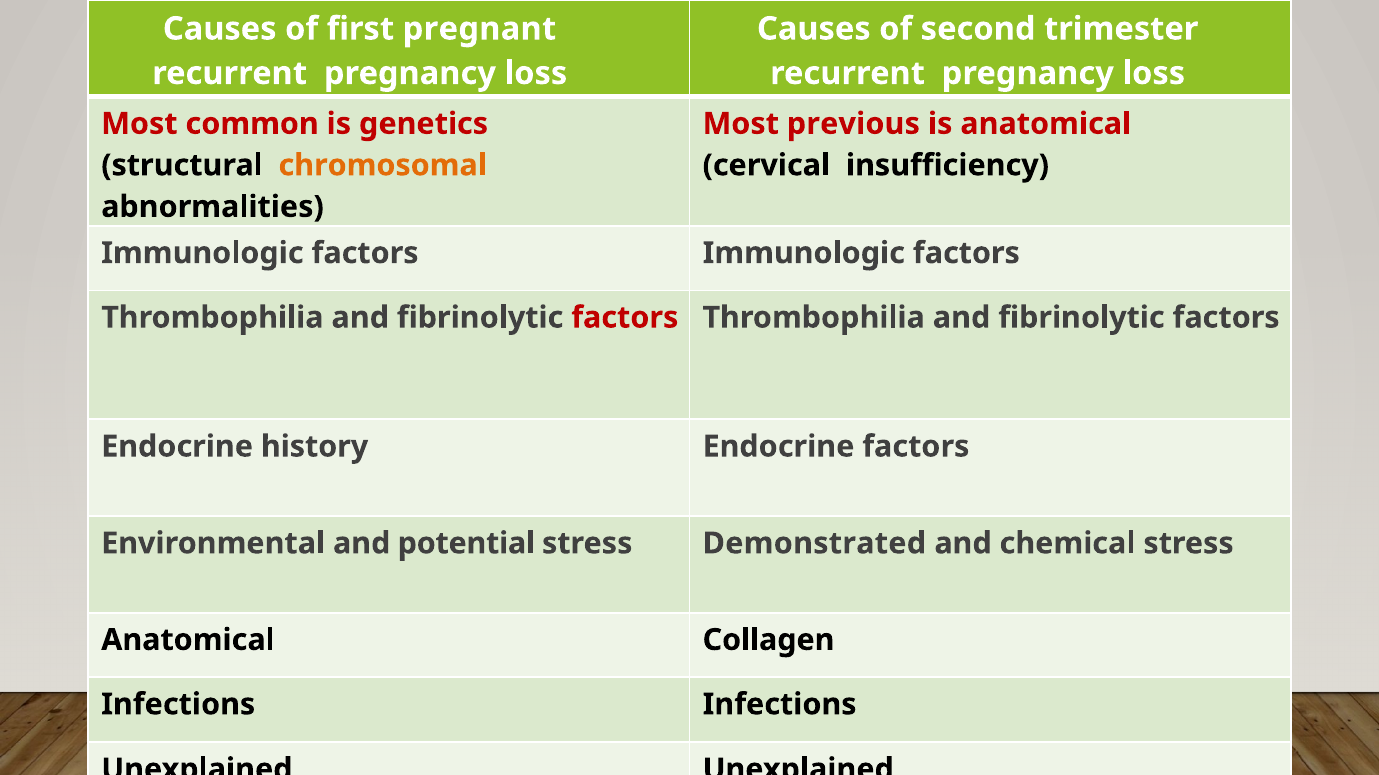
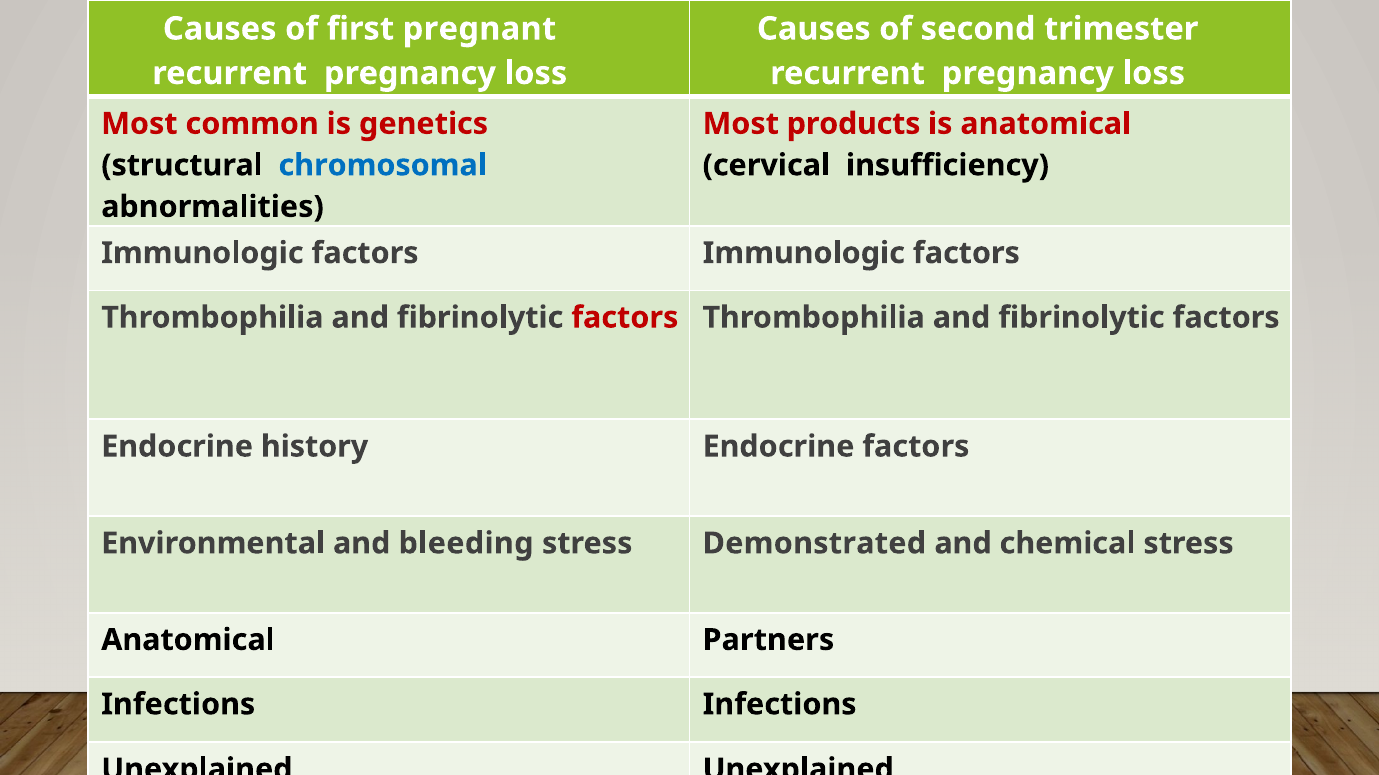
previous: previous -> products (854, 124)
chromosomal colour: orange -> blue (383, 165)
potential: potential -> bleeding (466, 544)
Collagen: Collagen -> Partners (768, 640)
